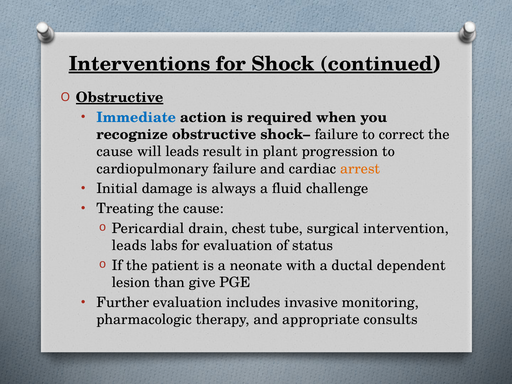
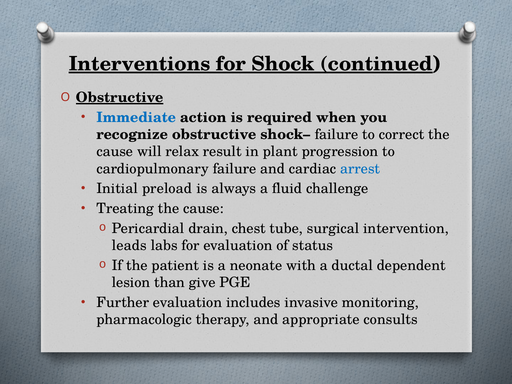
will leads: leads -> relax (182, 152)
arrest colour: orange -> blue (360, 169)
damage: damage -> preload (167, 189)
